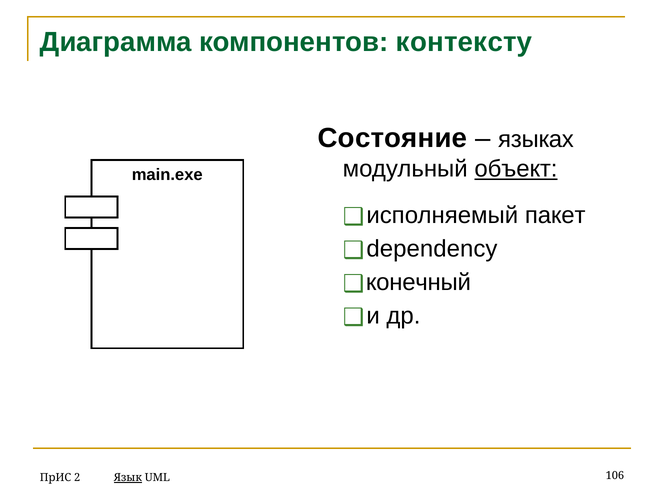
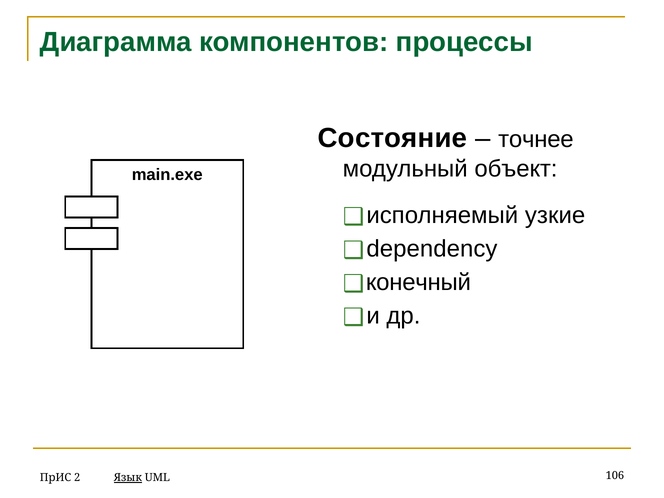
контексту: контексту -> процессы (464, 42)
языках: языках -> точнее (536, 139)
объект underline: present -> none (516, 169)
пакет: пакет -> узкие (555, 215)
